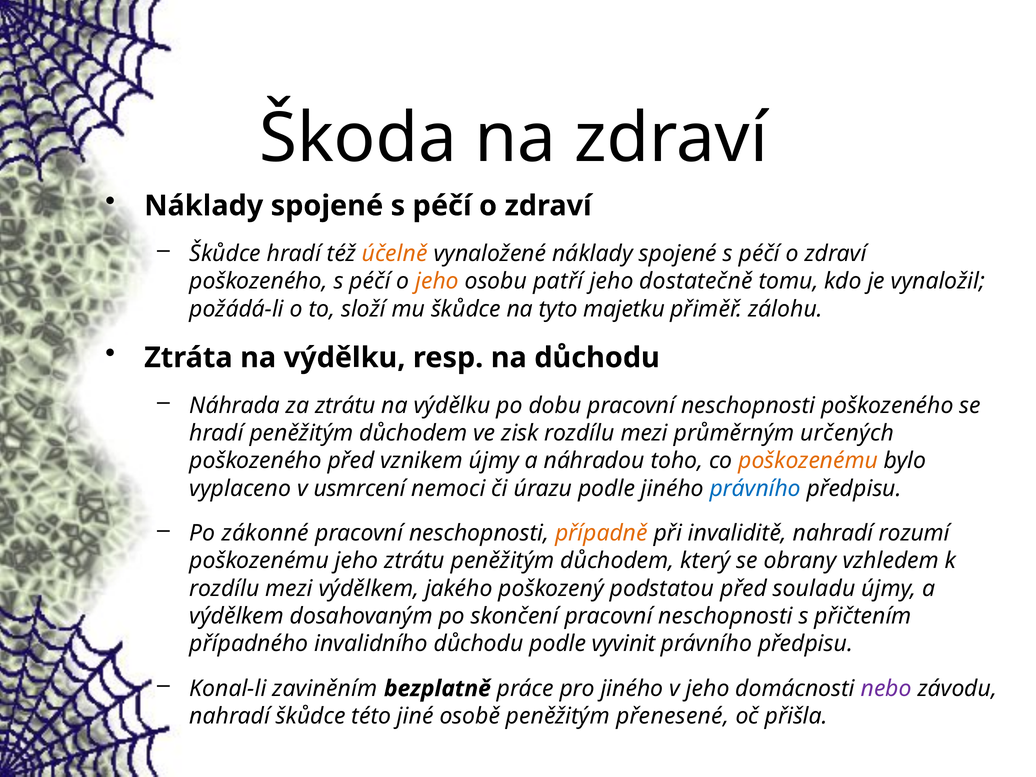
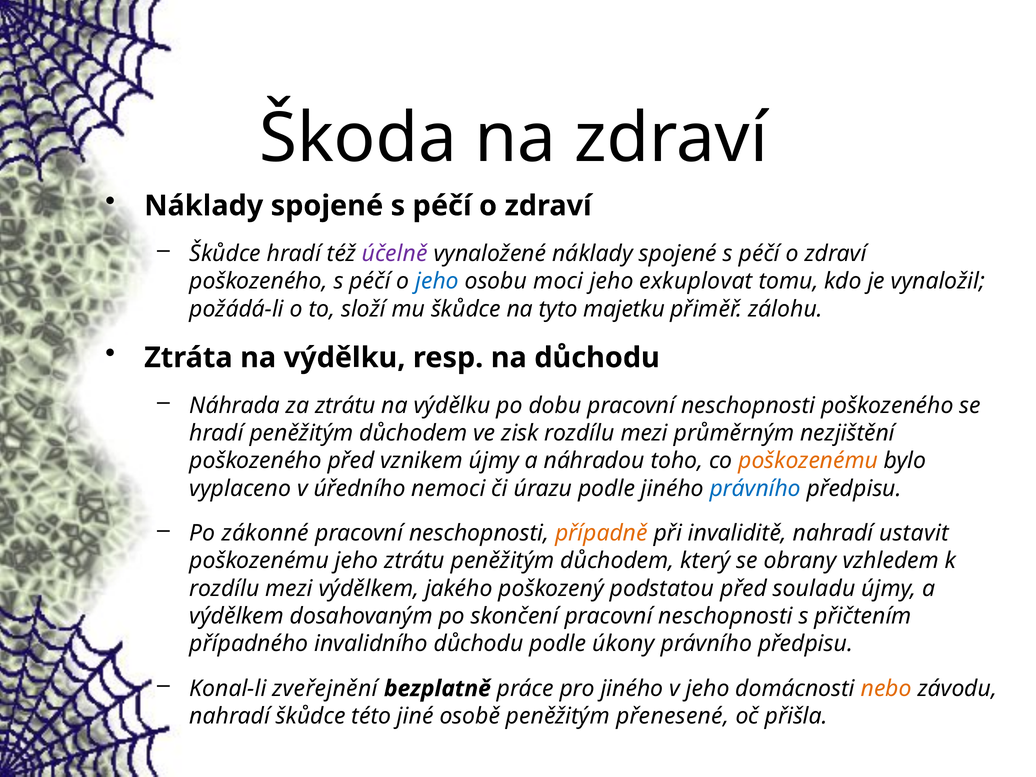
účelně colour: orange -> purple (395, 254)
jeho colour: orange -> blue (437, 281)
patří: patří -> moci (558, 281)
dostatečně: dostatečně -> exkuplovat (696, 281)
určených: určených -> nezjištění (847, 433)
usmrcení: usmrcení -> úředního (360, 488)
rozumí: rozumí -> ustavit (914, 533)
vyvinit: vyvinit -> úkony (623, 644)
zaviněním: zaviněním -> zveřejnění (325, 689)
nebo colour: purple -> orange (886, 689)
